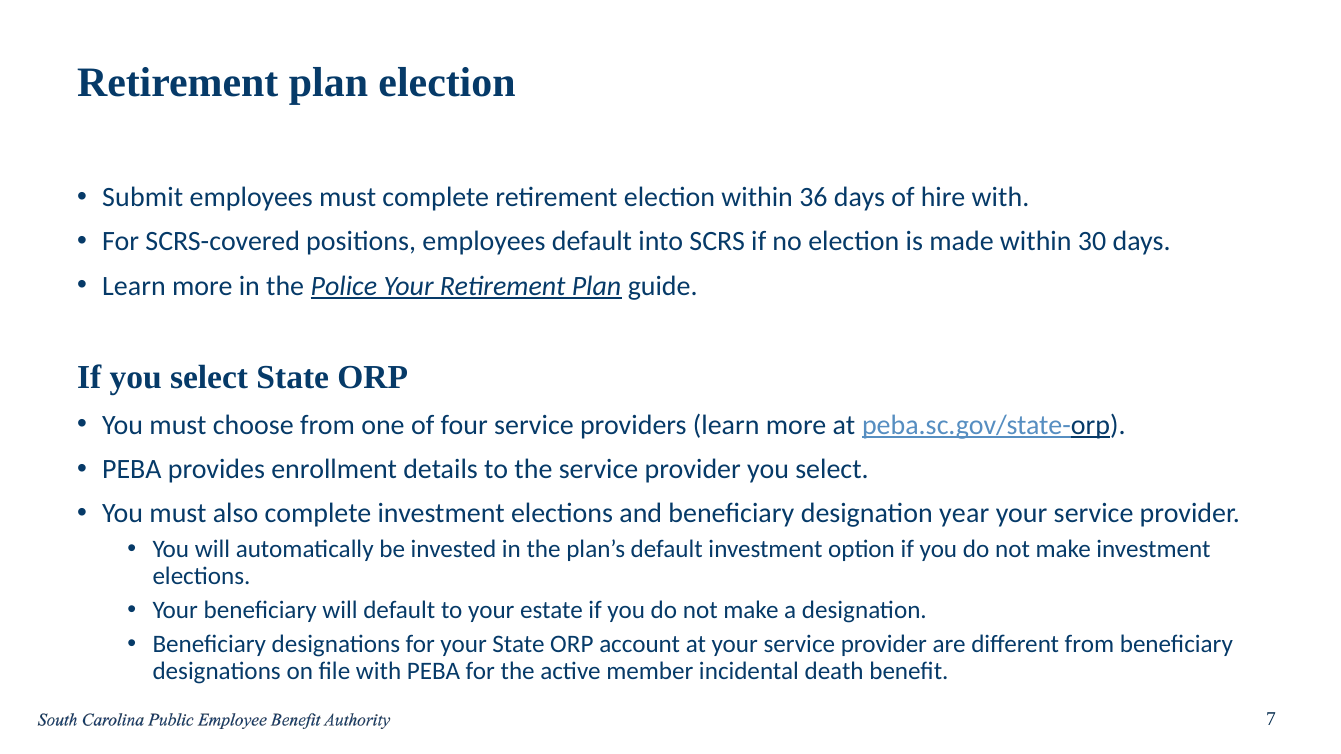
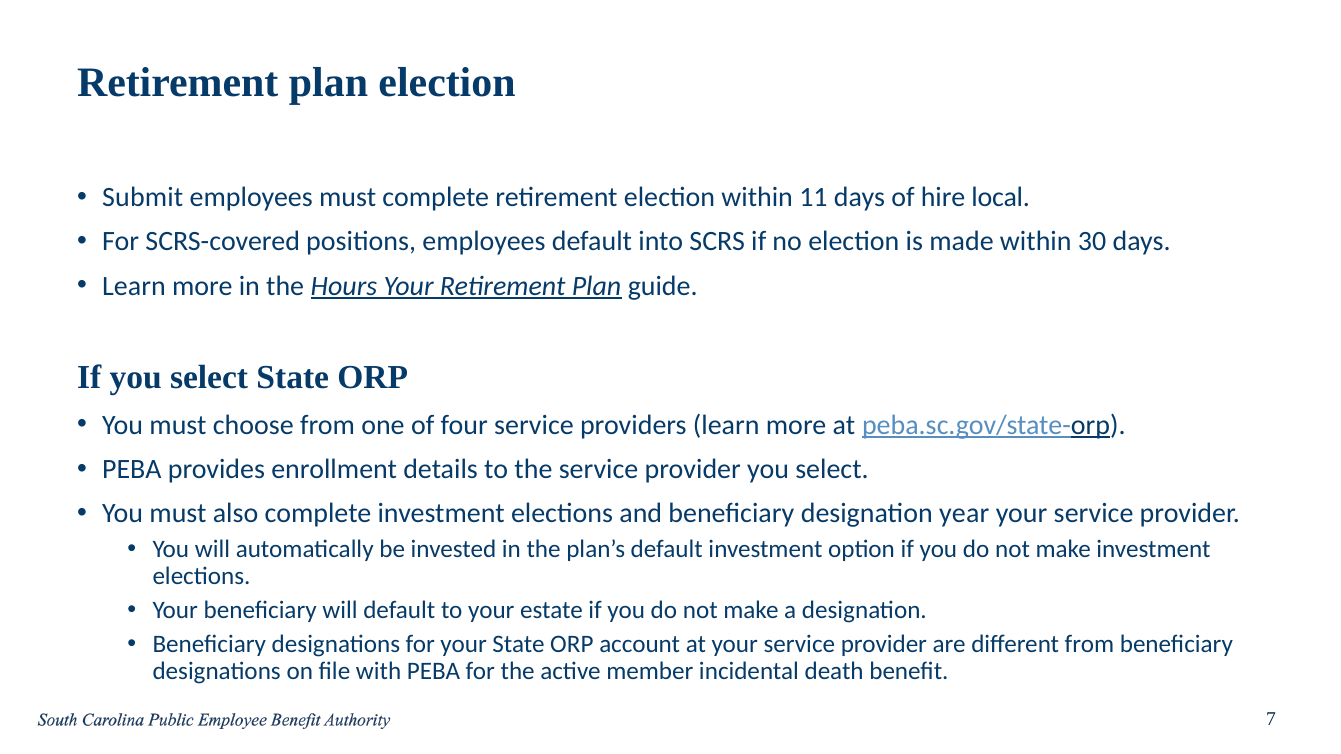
36: 36 -> 11 (813, 197)
hire with: with -> local (1001, 197)
Police: Police -> Hours (344, 286)
